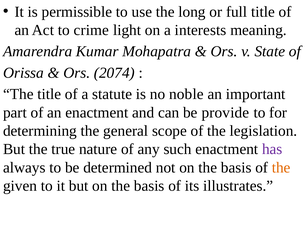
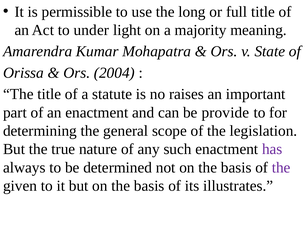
crime: crime -> under (91, 30)
interests: interests -> majority (201, 30)
2074: 2074 -> 2004 (114, 73)
noble: noble -> raises (186, 94)
the colour: orange -> purple (281, 168)
